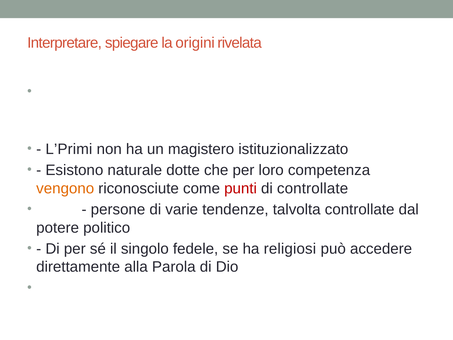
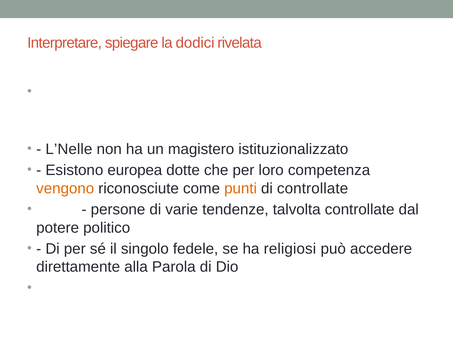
origini: origini -> dodici (195, 43)
L’Primi: L’Primi -> L’Nelle (69, 149)
naturale: naturale -> europea (135, 170)
punti colour: red -> orange (241, 188)
